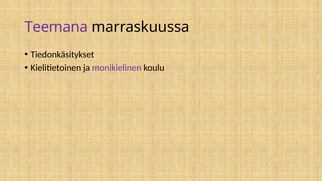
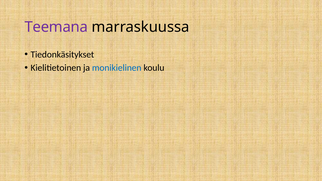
monikielinen colour: purple -> blue (117, 68)
